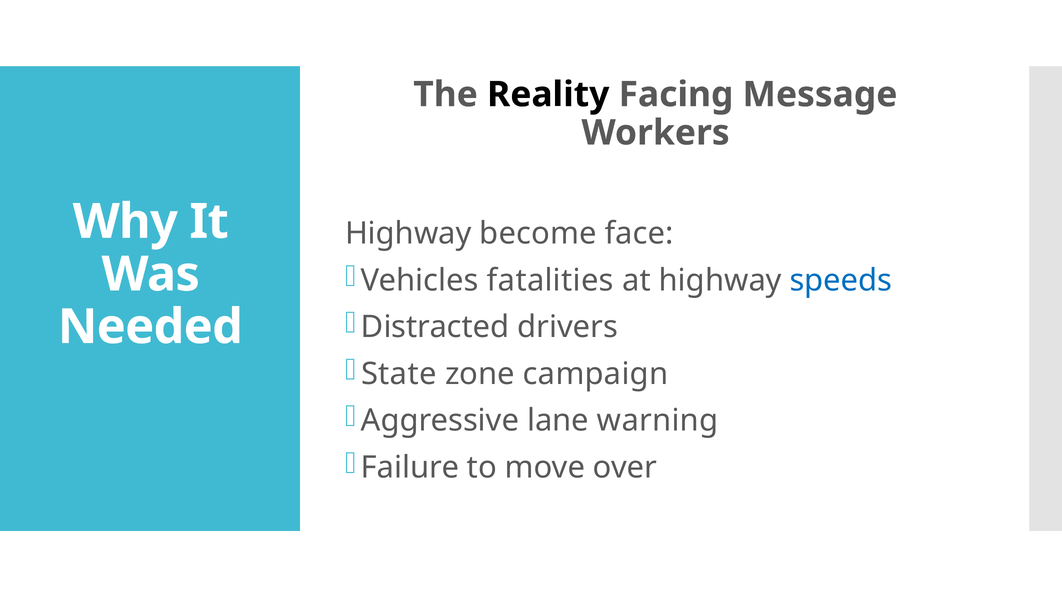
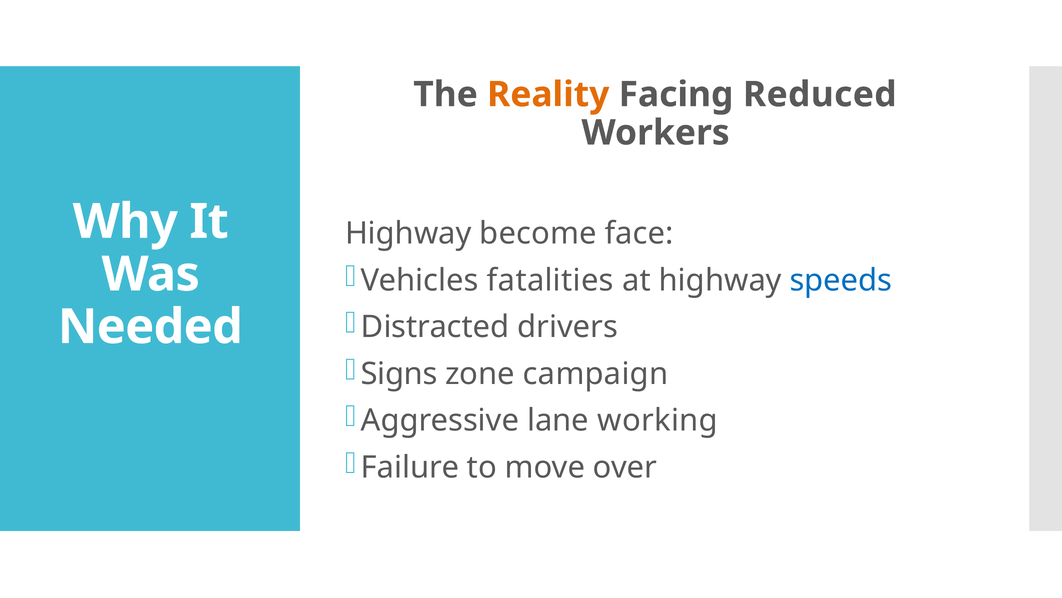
Reality colour: black -> orange (548, 94)
Message: Message -> Reduced (820, 94)
State: State -> Signs (399, 374)
warning: warning -> working (658, 420)
